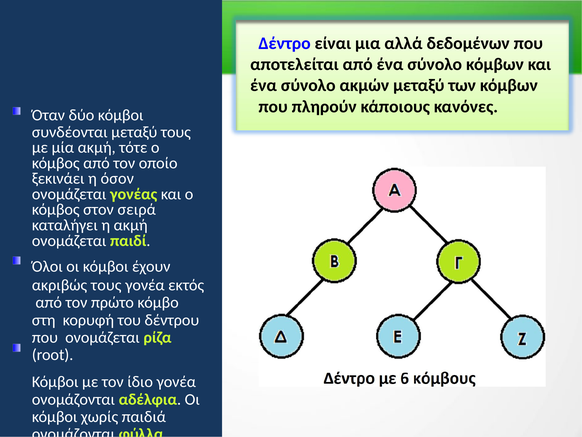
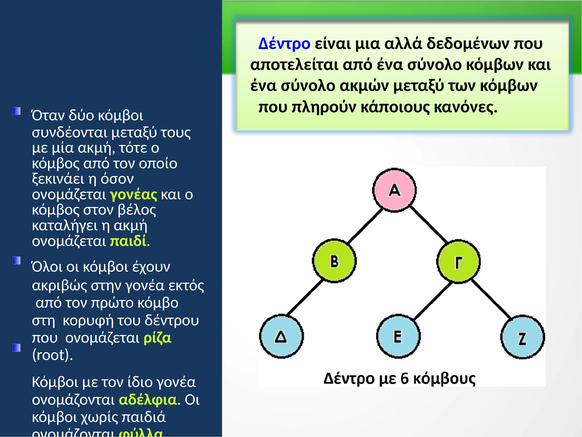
σειρά: σειρά -> βέλος (137, 209)
ακριβώς τους: τους -> στην (106, 285)
